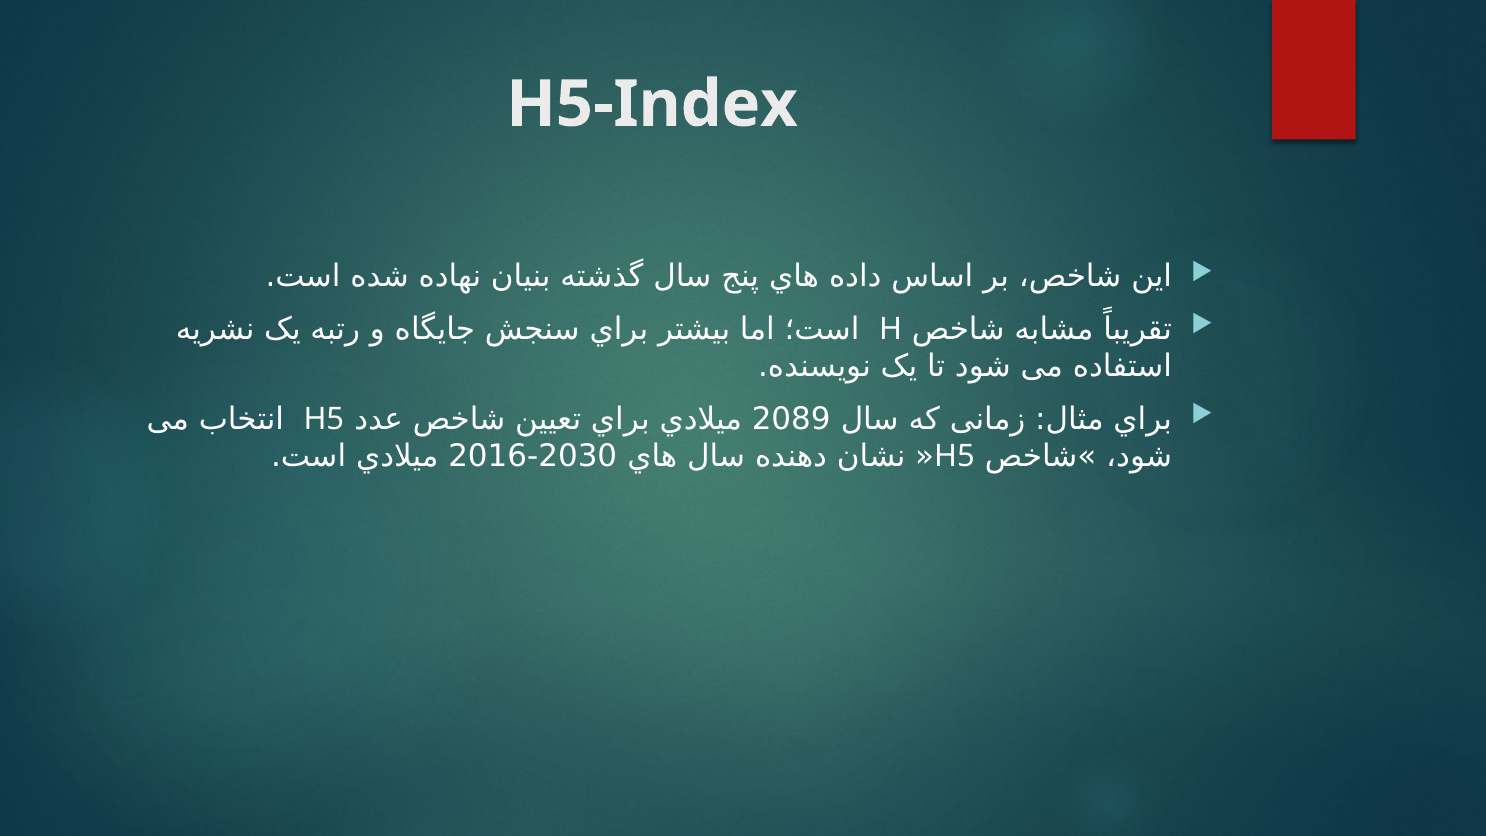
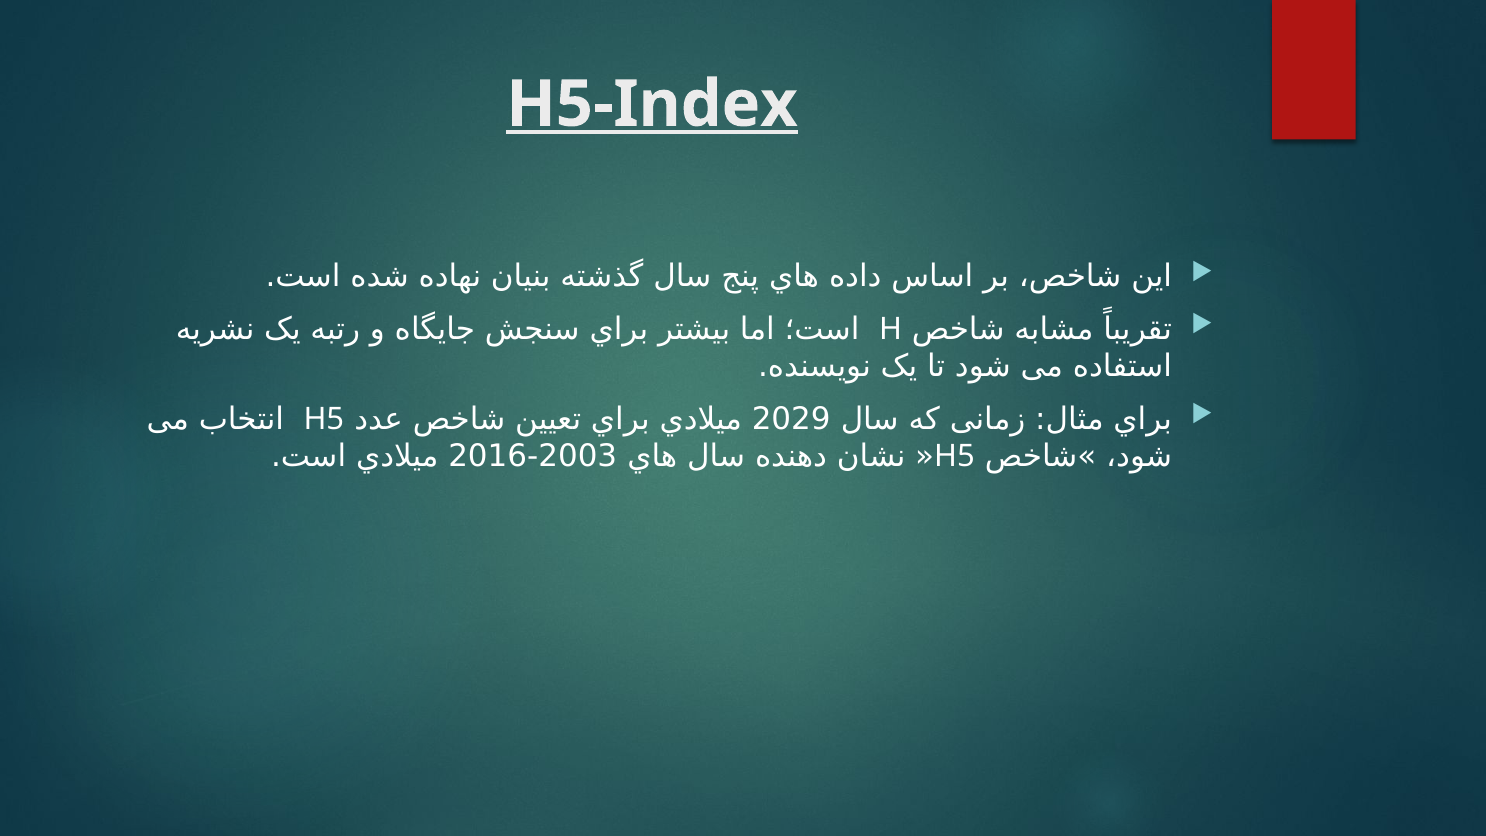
H5-Index underline: none -> present (652, 104)
2089: 2089 -> 2029 (791, 419)
2030: 2030 -> 2003 (578, 456)
